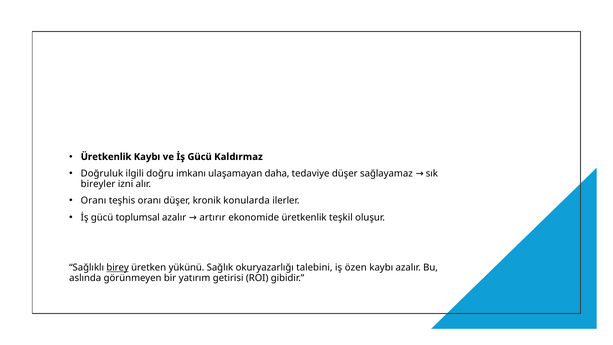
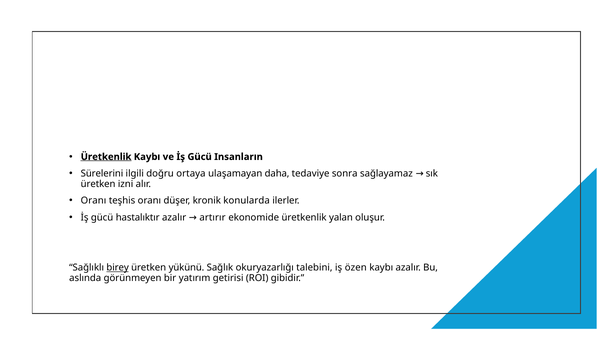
Üretkenlik underline: none -> present (106, 157)
Kaldırmaz: Kaldırmaz -> Insanların (239, 157)
Doğruluk: Doğruluk -> Sürelerini (102, 173)
imkanı: imkanı -> ortaya (191, 173)
tedaviye düşer: düşer -> sonra (345, 173)
bireyler: bireyler -> üretken (98, 184)
toplumsal: toplumsal -> hastalıktır (138, 217)
teşkil: teşkil -> yalan (341, 217)
